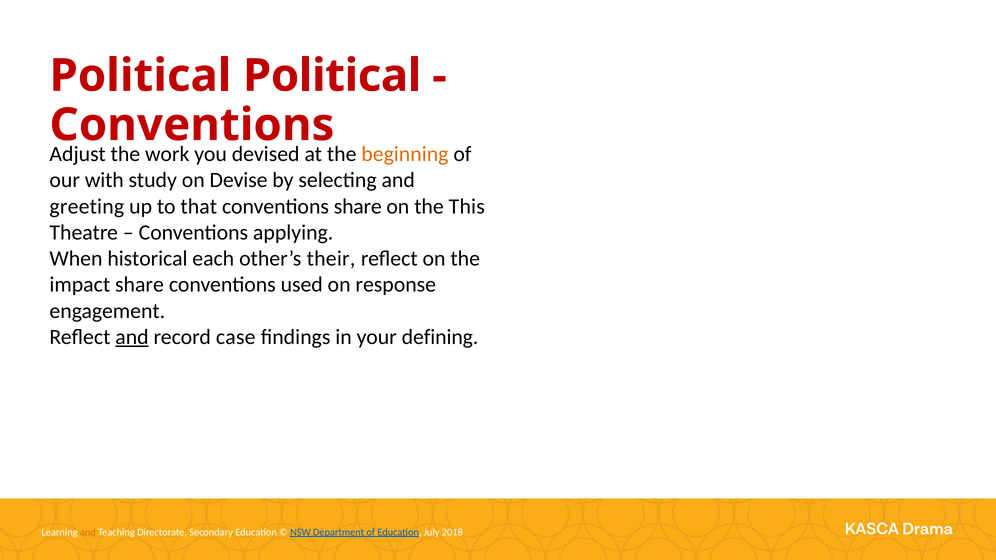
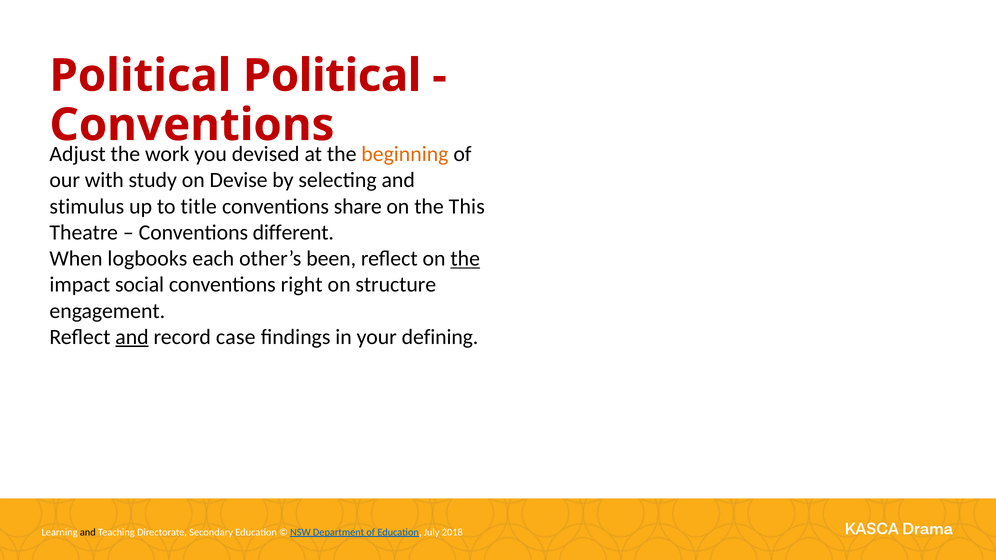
greeting: greeting -> stimulus (87, 206)
that: that -> title (199, 206)
applying: applying -> different (293, 233)
historical: historical -> logbooks (147, 259)
their: their -> been (331, 259)
the underline: none -> present (465, 259)
impact share: share -> social (140, 285)
used: used -> right (302, 285)
response: response -> structure (396, 285)
and colour: orange -> black (88, 532)
